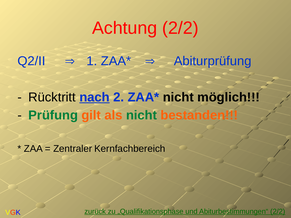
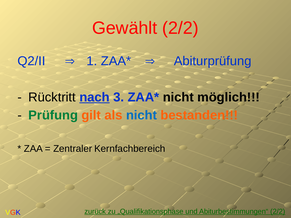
Achtung: Achtung -> Gewählt (125, 28)
2: 2 -> 3 (119, 97)
nicht colour: green -> blue (141, 115)
